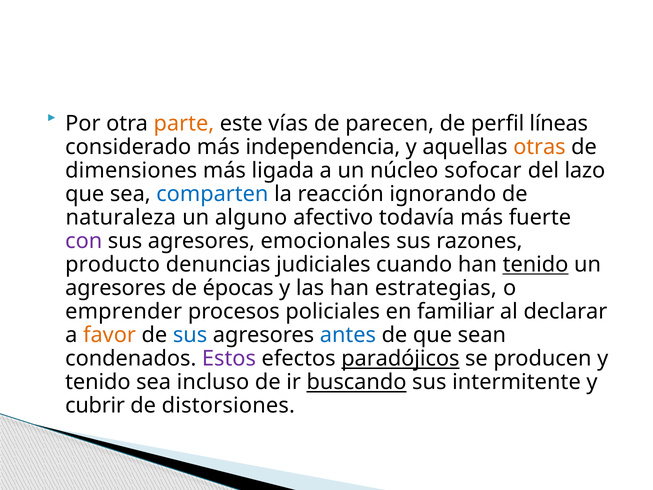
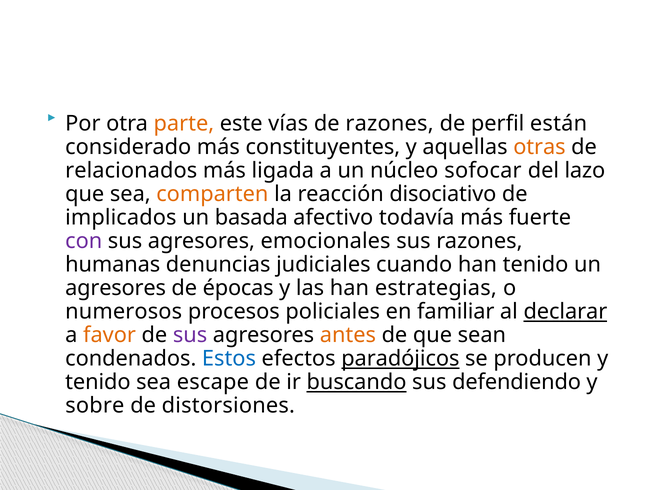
de parecen: parecen -> razones (390, 124)
líneas: líneas -> están (559, 124)
independencia: independencia -> constituyentes (323, 147)
dimensiones: dimensiones -> relacionados (131, 171)
comparten colour: blue -> orange (212, 194)
ignorando: ignorando -> disociativo (443, 194)
naturaleza: naturaleza -> implicados (121, 218)
alguno: alguno -> basada (251, 218)
producto: producto -> humanas (113, 265)
tenido underline: present -> none (536, 265)
emprender: emprender -> numerosos (124, 312)
declarar underline: none -> present (565, 312)
sus colour: blue -> purple (190, 335)
antes colour: blue -> orange (348, 335)
Estos colour: purple -> blue (229, 359)
incluso: incluso -> escape (213, 382)
intermitente: intermitente -> defendiendo (517, 382)
cubrir: cubrir -> sobre (95, 406)
